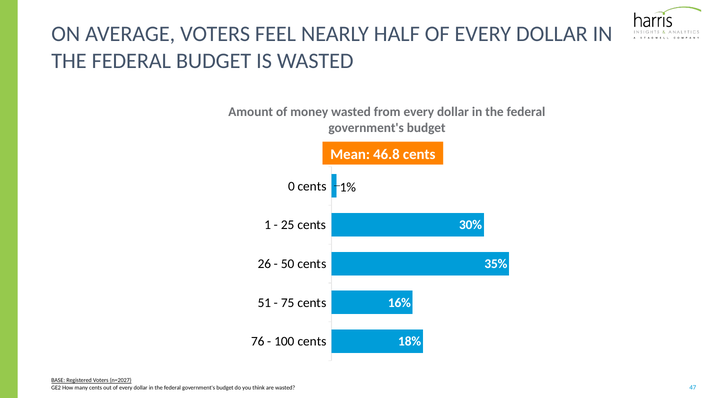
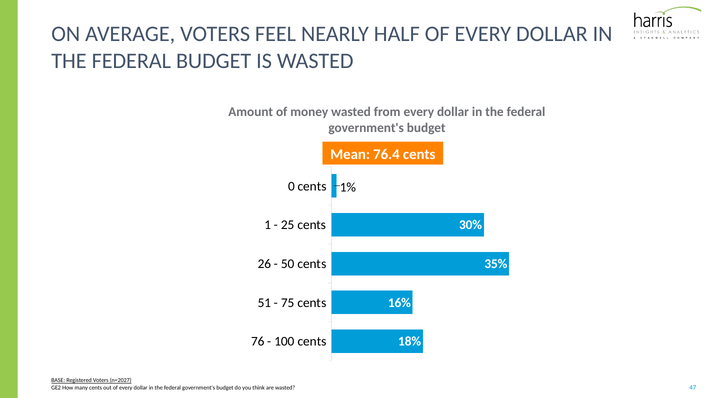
46.8: 46.8 -> 76.4 (386, 154)
